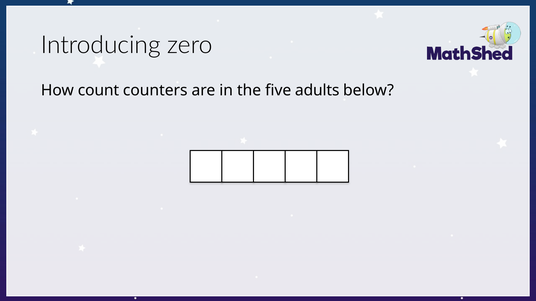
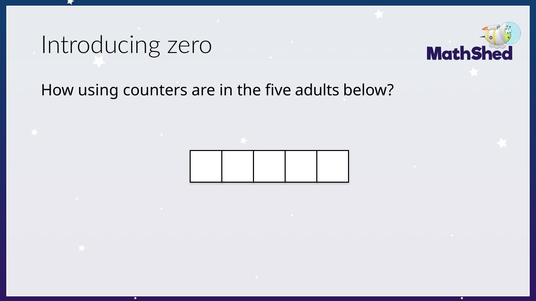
count: count -> using (98, 91)
